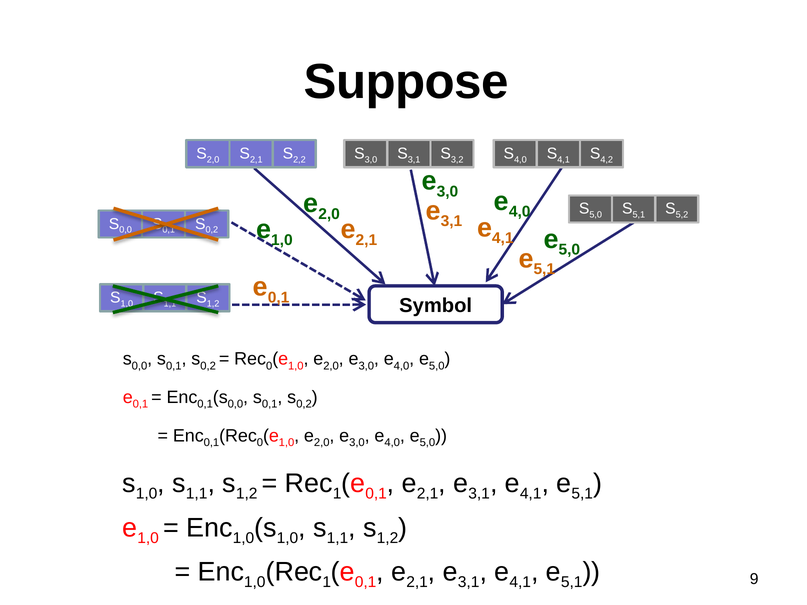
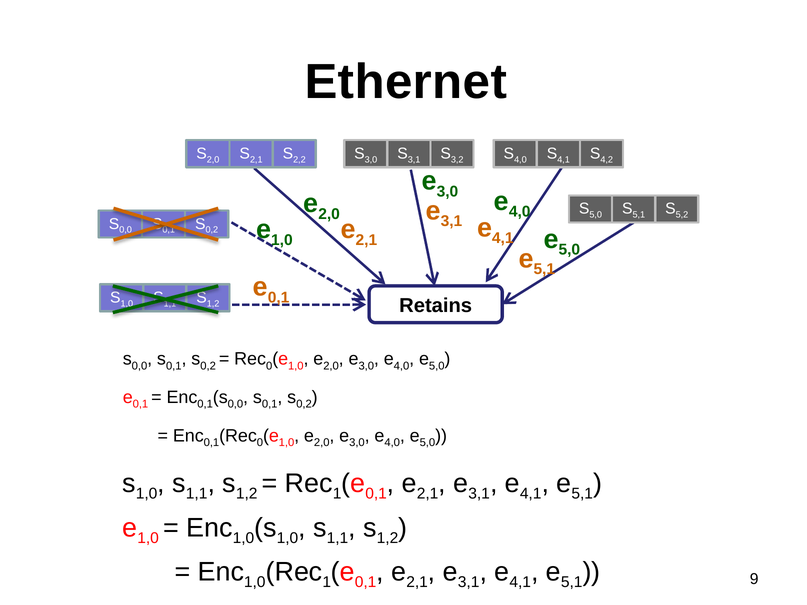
Suppose: Suppose -> Ethernet (406, 82)
Symbol: Symbol -> Retains (436, 306)
